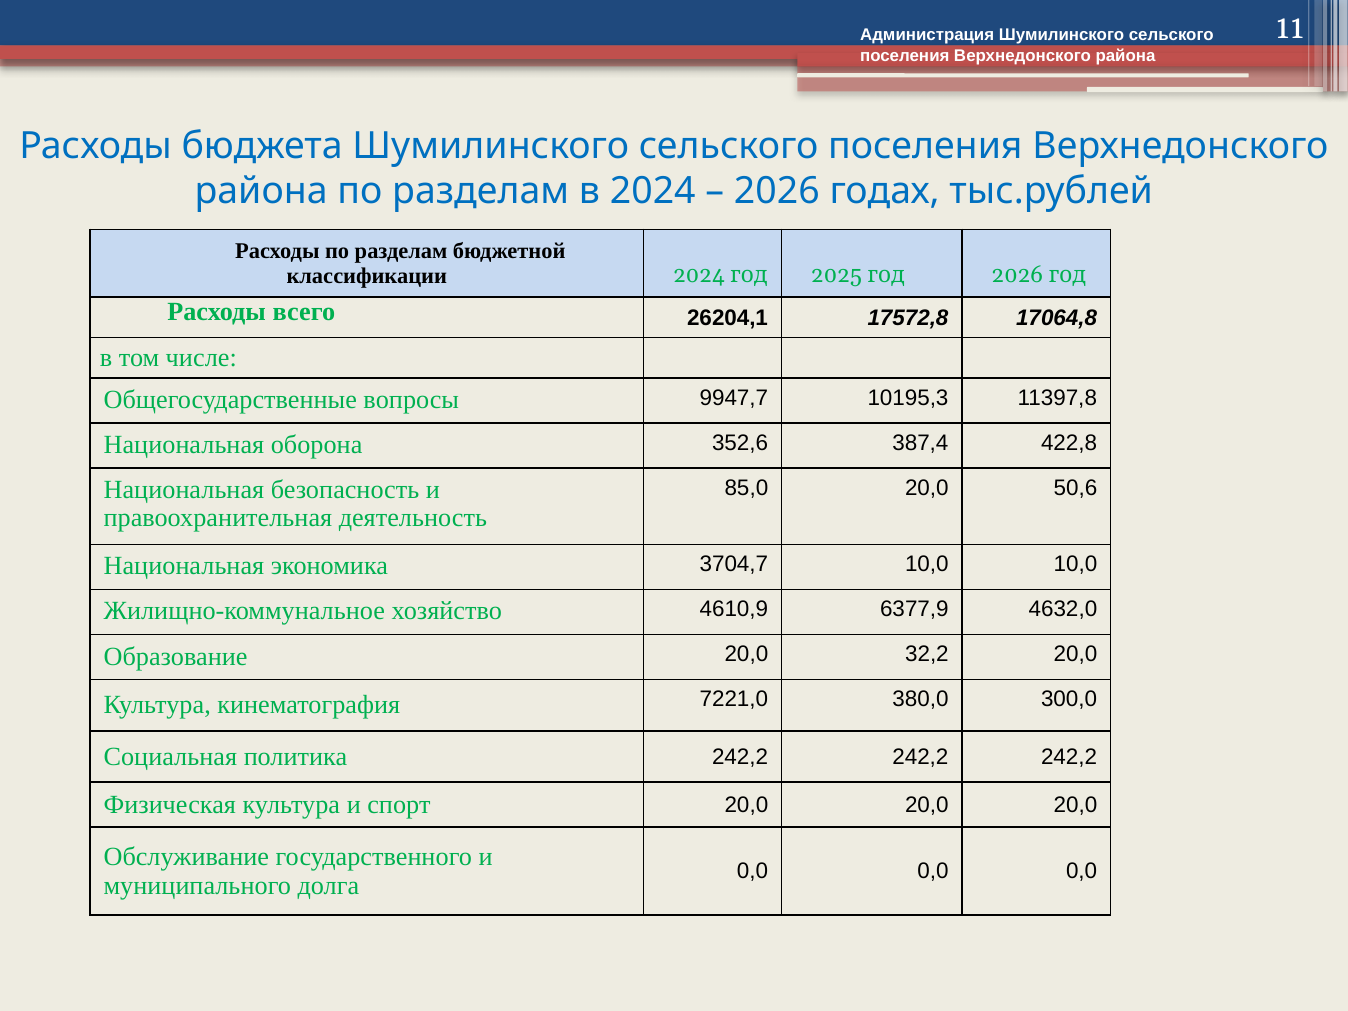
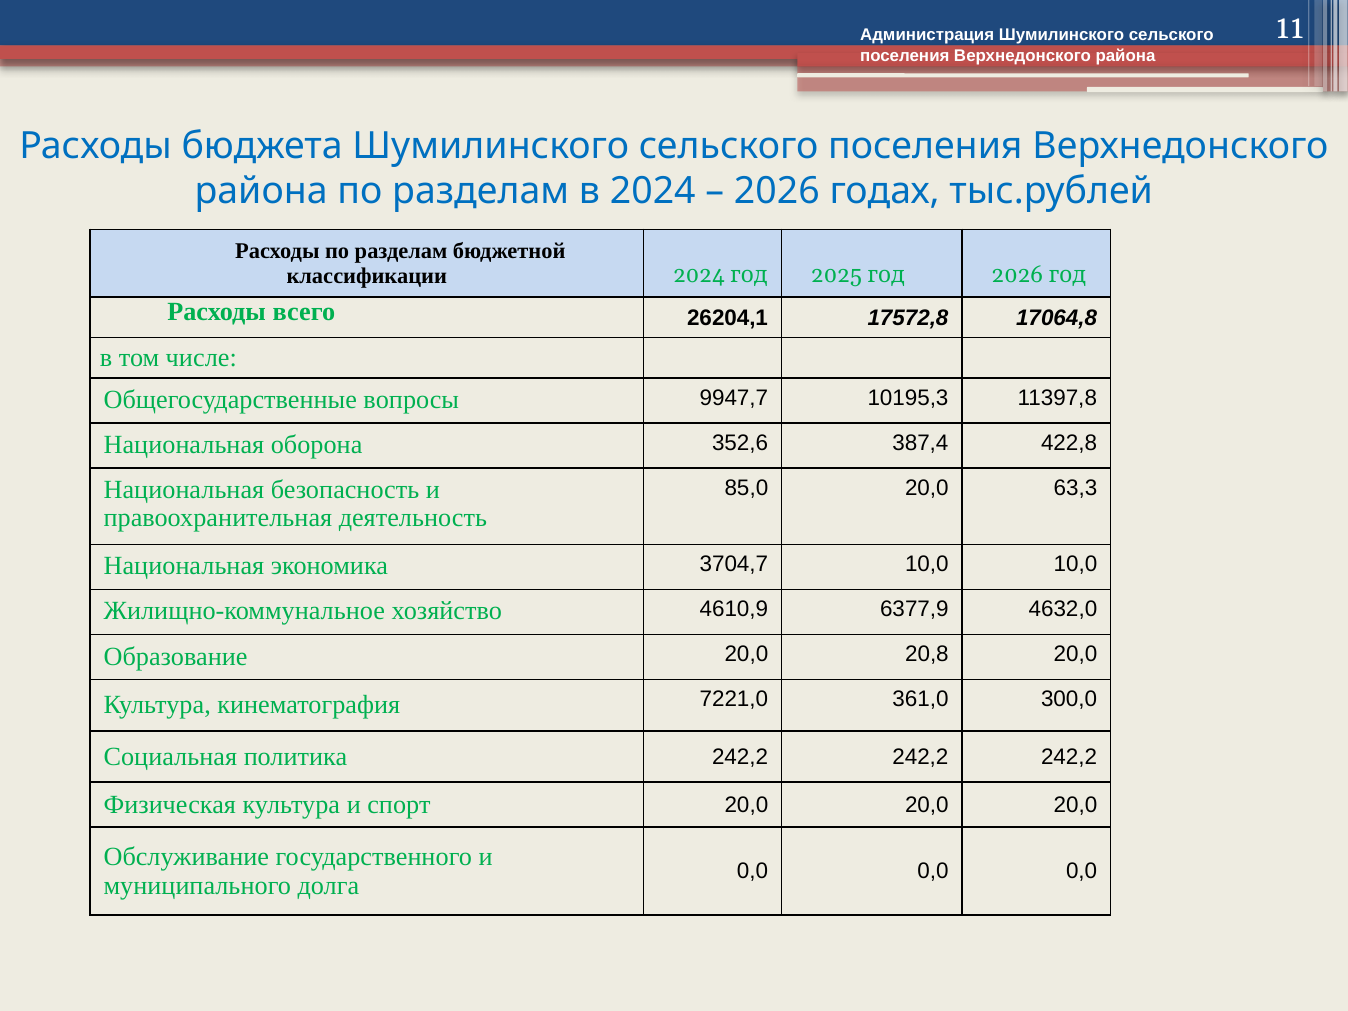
50,6: 50,6 -> 63,3 (1075, 488)
32,2: 32,2 -> 20,8 (927, 654)
380,0: 380,0 -> 361,0 (920, 699)
